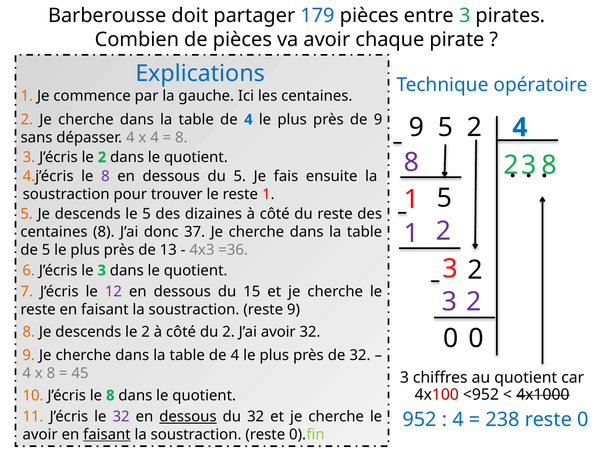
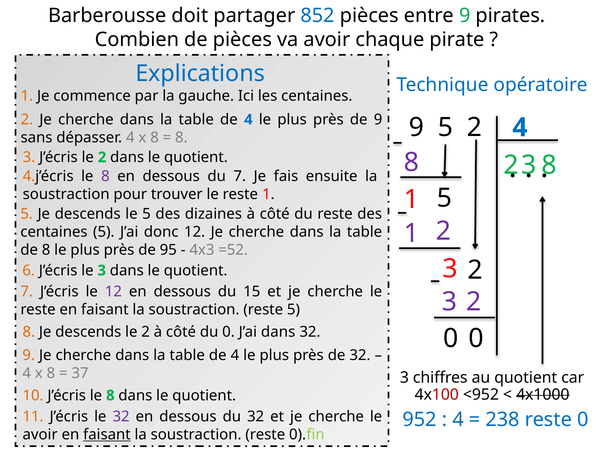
179: 179 -> 852 (318, 16)
entre 3: 3 -> 9 (465, 16)
dépasser 4 x 4: 4 -> 8 (155, 137)
du 5: 5 -> 7 (240, 176)
centaines 8: 8 -> 5 (104, 232)
donc 37: 37 -> 12 (195, 232)
de 5: 5 -> 8 (46, 250)
13: 13 -> 95 (168, 250)
=36: =36 -> =52 (233, 250)
reste 9: 9 -> 5 (293, 309)
du 2: 2 -> 0 (229, 331)
J’ai avoir: avoir -> dans (278, 331)
45: 45 -> 37 (80, 373)
dessous underline: present -> none (188, 416)
